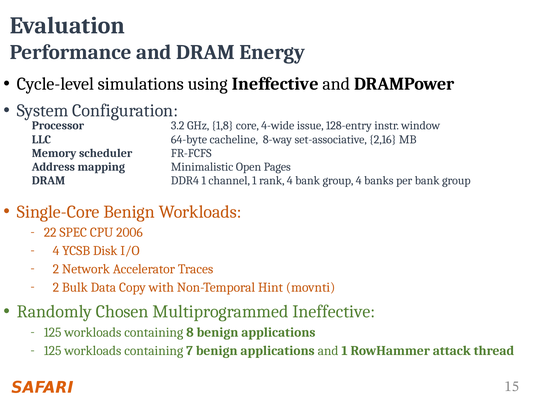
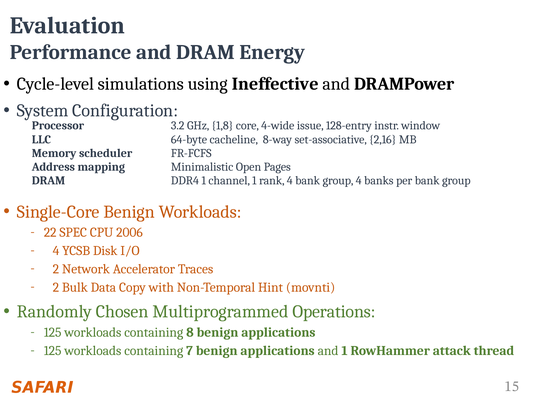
Multiprogrammed Ineffective: Ineffective -> Operations (334, 311)
